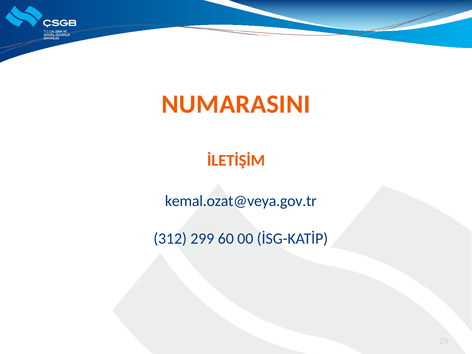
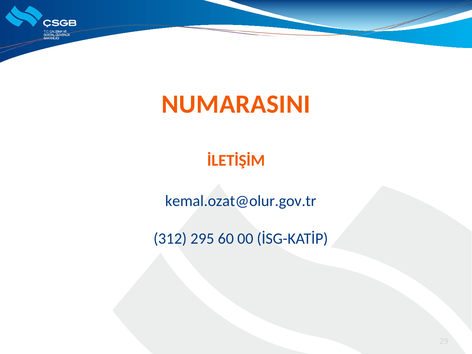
kemal.ozat@veya.gov.tr: kemal.ozat@veya.gov.tr -> kemal.ozat@olur.gov.tr (241, 201)
299: 299 -> 295 (202, 239)
